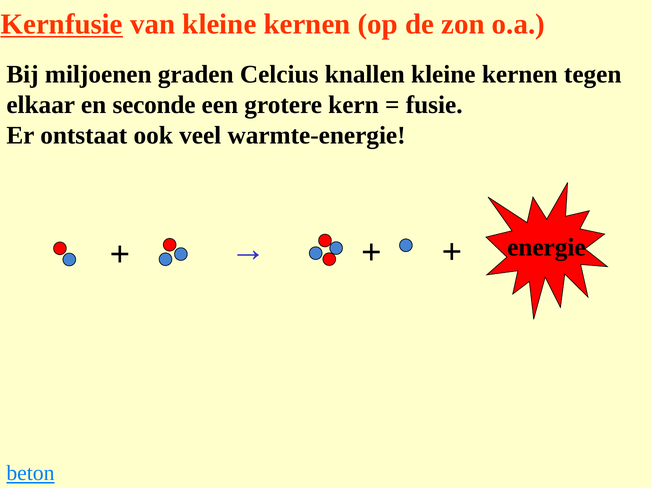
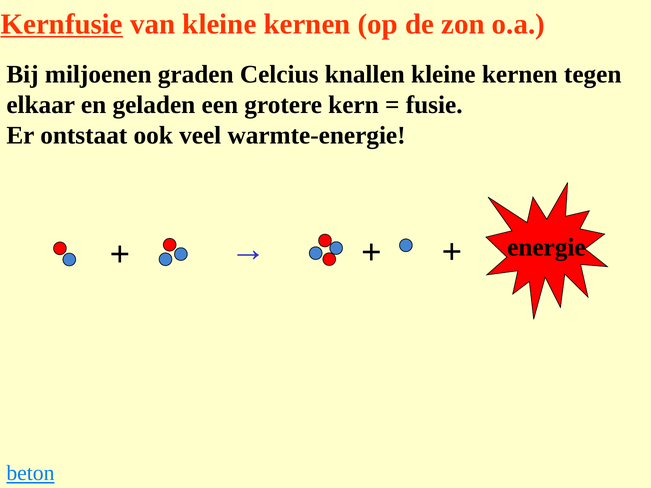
seconde: seconde -> geladen (154, 105)
